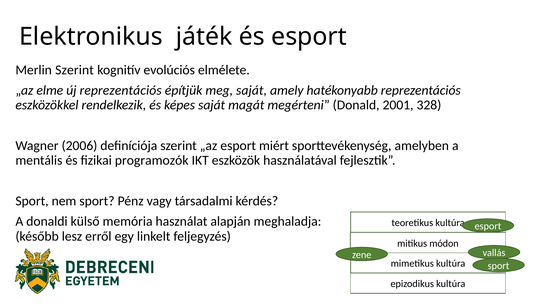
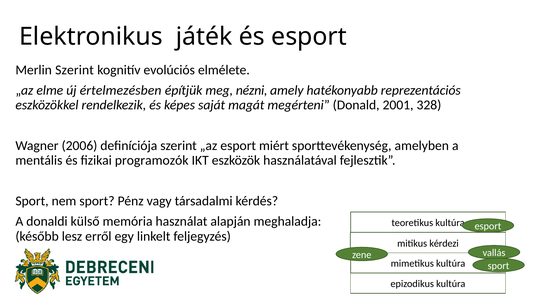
új reprezentációs: reprezentációs -> értelmezésben (121, 90)
meg saját: saját -> nézni (252, 90)
módon: módon -> kérdezi (444, 243)
